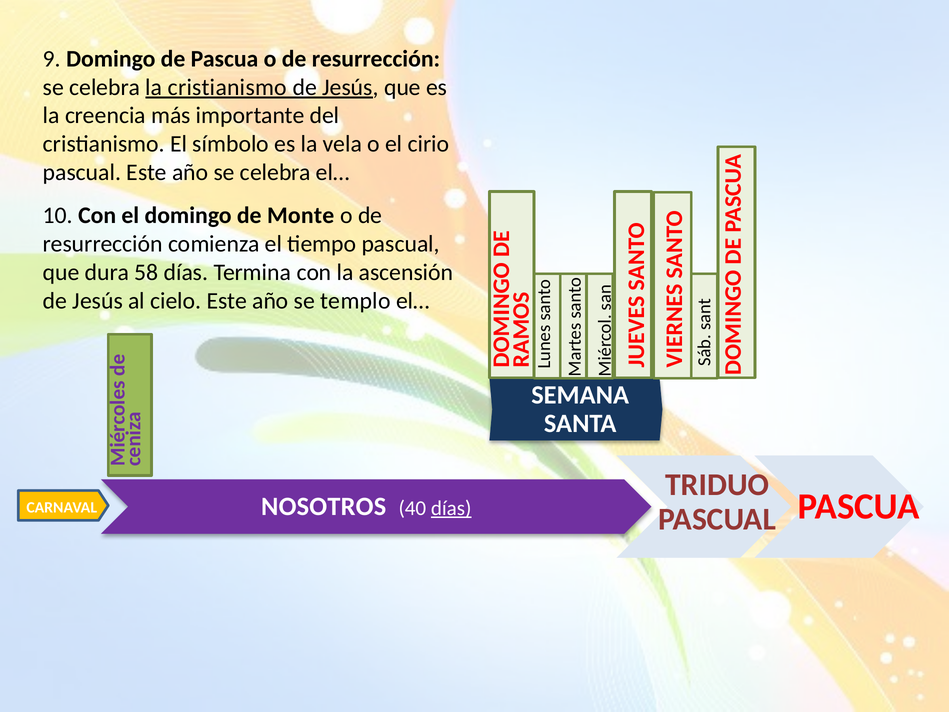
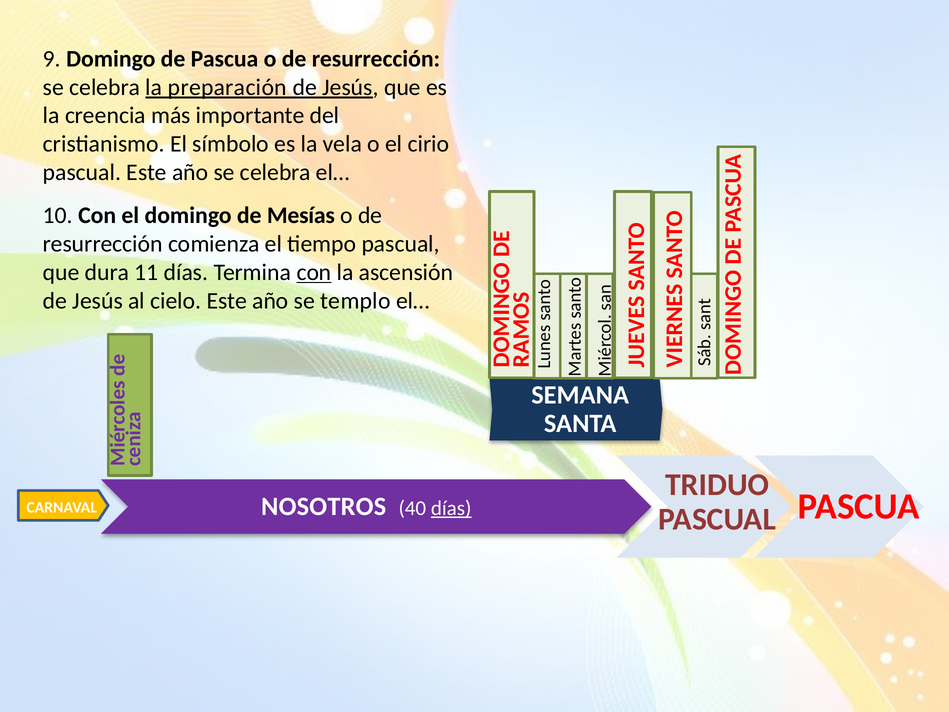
la cristianismo: cristianismo -> preparación (227, 87)
Monte: Monte -> Mesías (301, 215)
58: 58 -> 11 (146, 272)
con underline: none -> present (314, 272)
